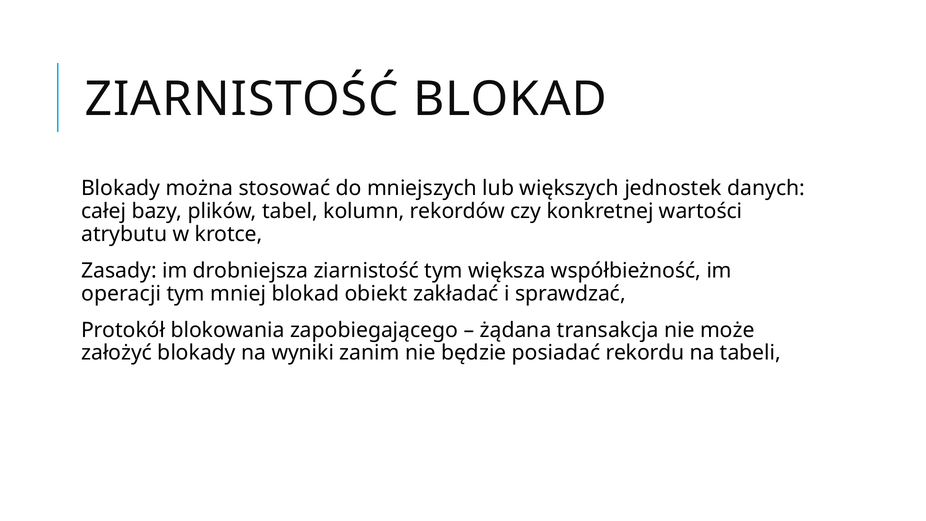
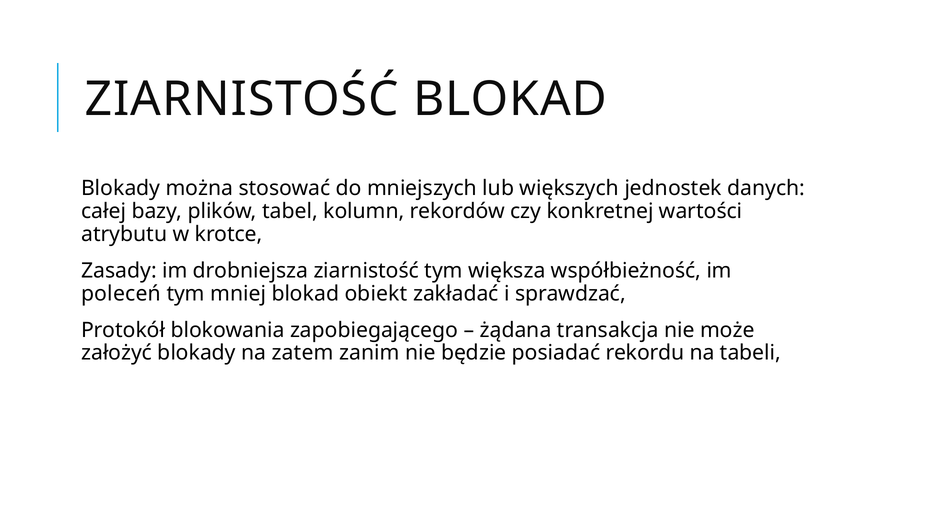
operacji: operacji -> poleceń (121, 294)
wyniki: wyniki -> zatem (303, 353)
